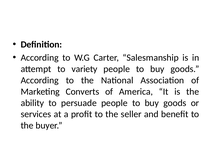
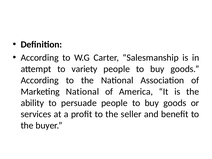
Marketing Converts: Converts -> National (82, 92)
